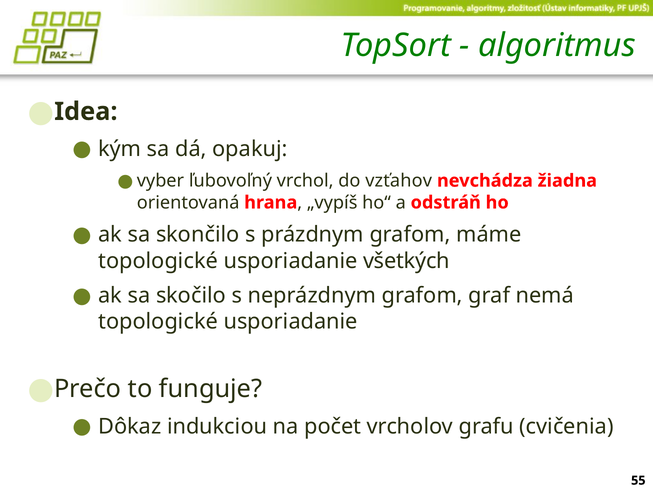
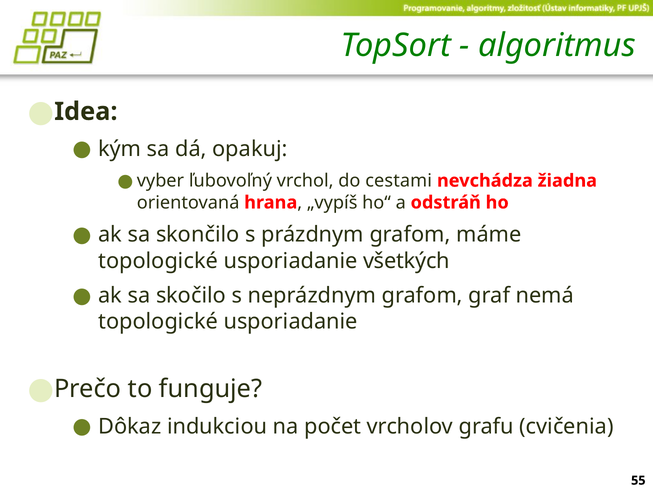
vzťahov: vzťahov -> cestami (399, 181)
